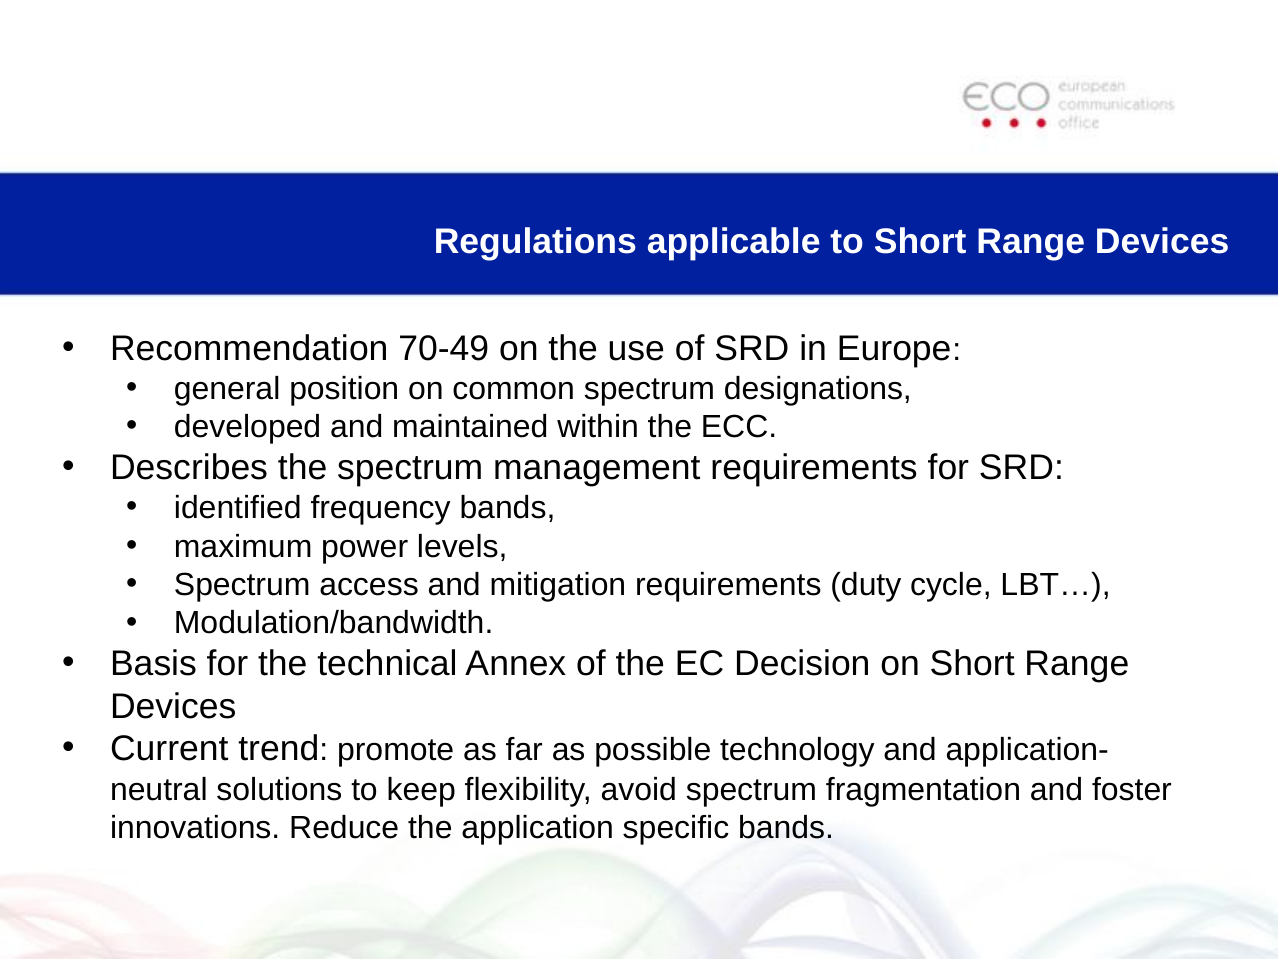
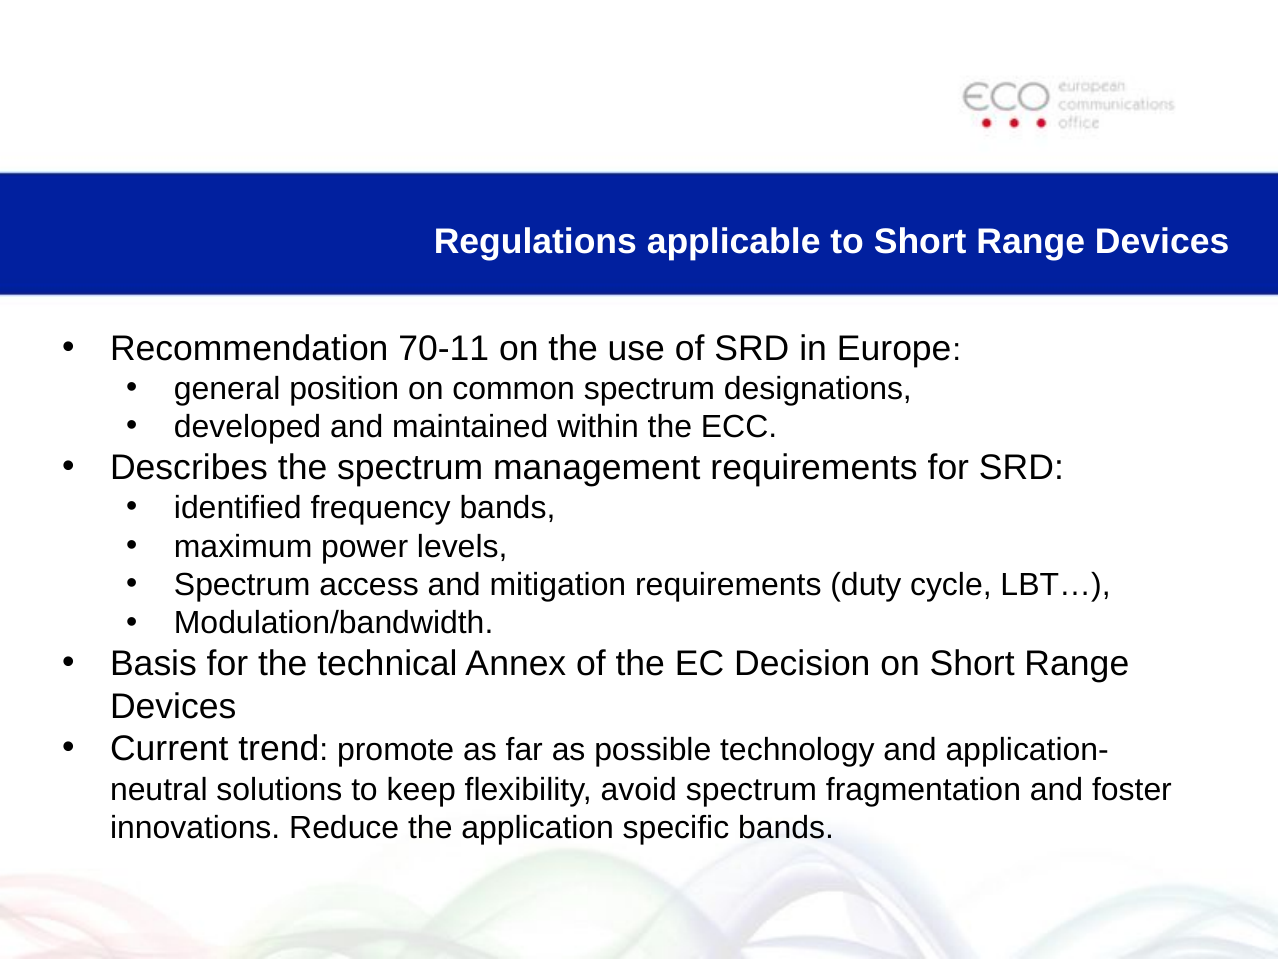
70-49: 70-49 -> 70-11 (444, 348)
